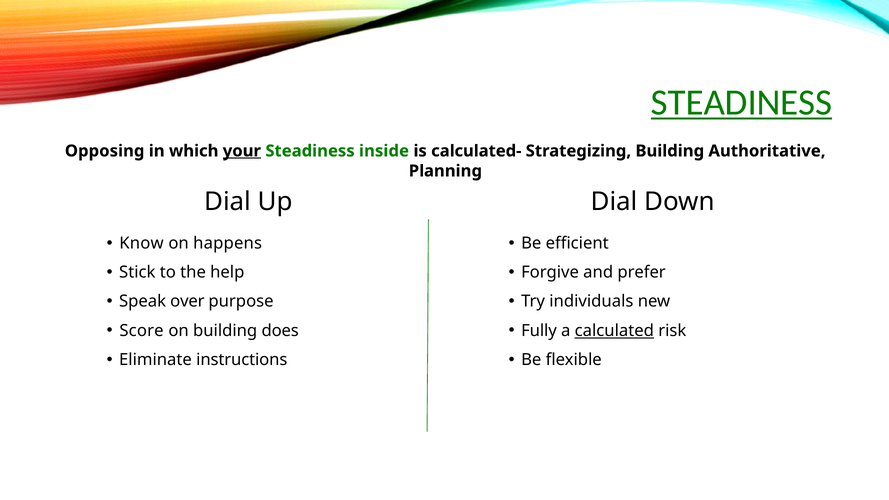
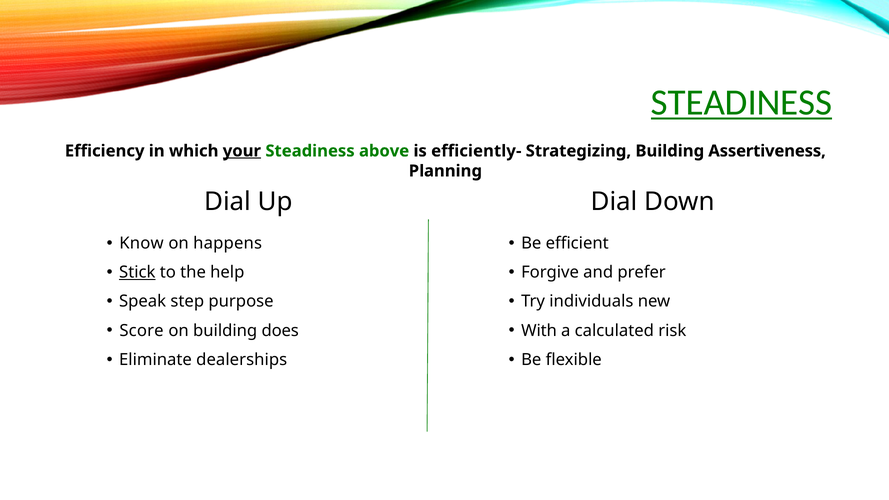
Opposing: Opposing -> Efficiency (105, 151)
inside: inside -> above (384, 151)
calculated-: calculated- -> efficiently- (476, 151)
Authoritative: Authoritative -> Assertiveness (767, 151)
Stick underline: none -> present (137, 272)
over: over -> step (187, 302)
Fully: Fully -> With (539, 331)
calculated underline: present -> none (614, 331)
instructions: instructions -> dealerships (242, 360)
